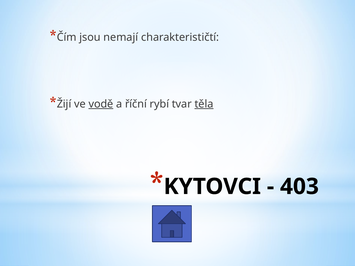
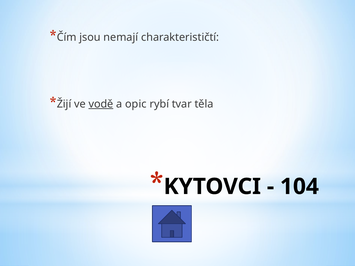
říční: říční -> opic (136, 104)
těla underline: present -> none (204, 104)
403: 403 -> 104 (299, 187)
